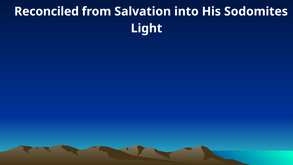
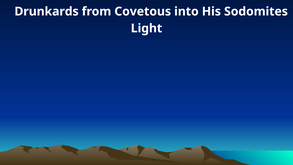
Reconciled: Reconciled -> Drunkards (47, 11)
Salvation: Salvation -> Covetous (143, 11)
